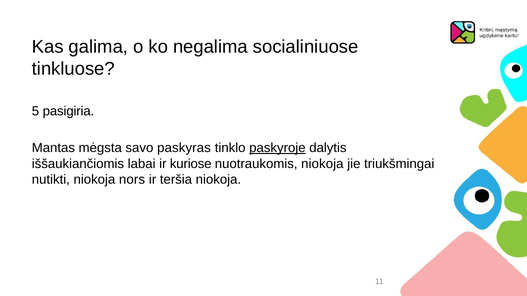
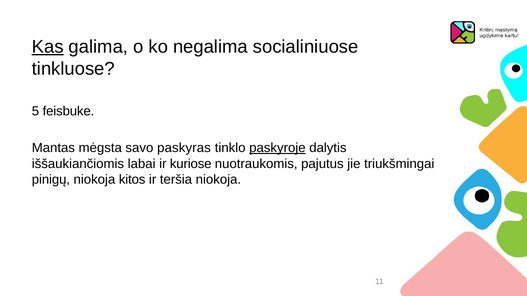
Kas underline: none -> present (48, 47)
pasigiria: pasigiria -> feisbuke (68, 111)
nuotraukomis niokoja: niokoja -> pajutus (322, 164)
nutikti: nutikti -> pinigų (51, 180)
nors: nors -> kitos (132, 180)
